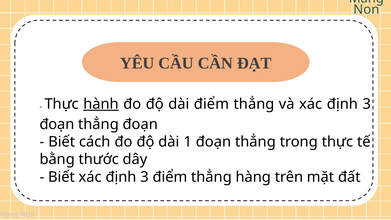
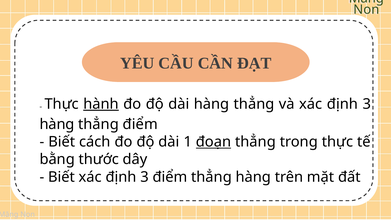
dài điểm: điểm -> hàng (212, 104)
đoạn: đoạn -> hàng (57, 124)
thẳng đoạn: đoạn -> điểm (140, 124)
đoạn underline: none -> present (214, 142)
